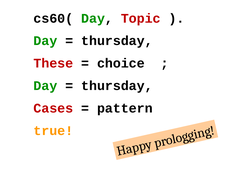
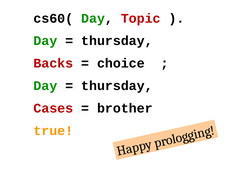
These: These -> Backs (53, 63)
pattern: pattern -> brother (125, 108)
